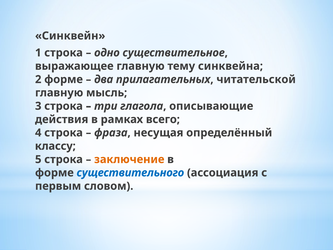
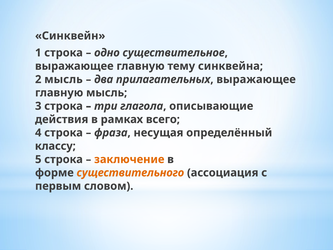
2 форме: форме -> мысль (64, 79)
прилагательных читательской: читательской -> выражающее (256, 79)
существительного colour: blue -> orange (130, 173)
